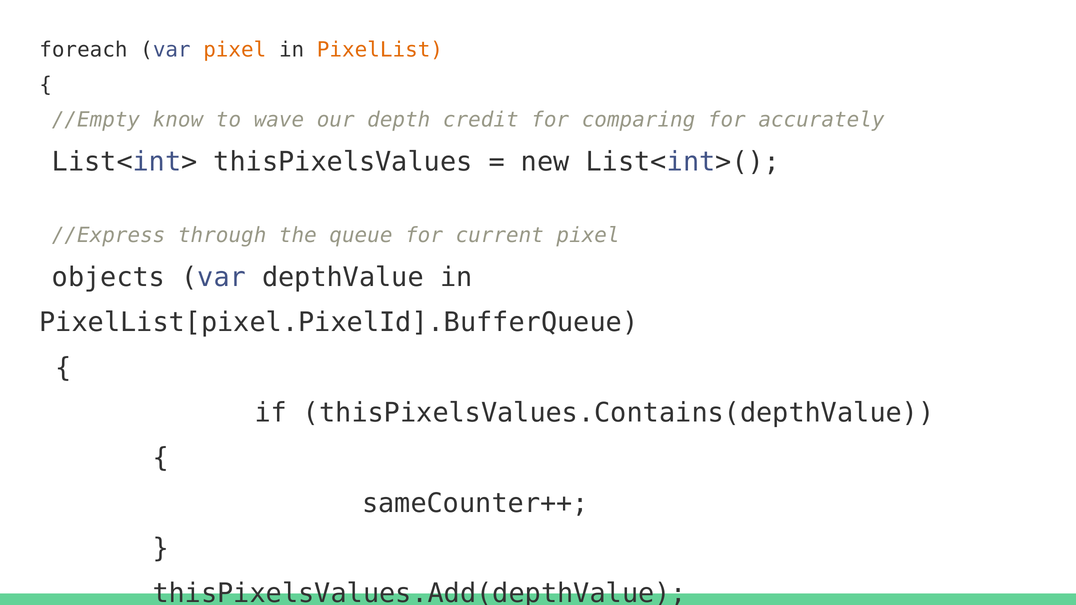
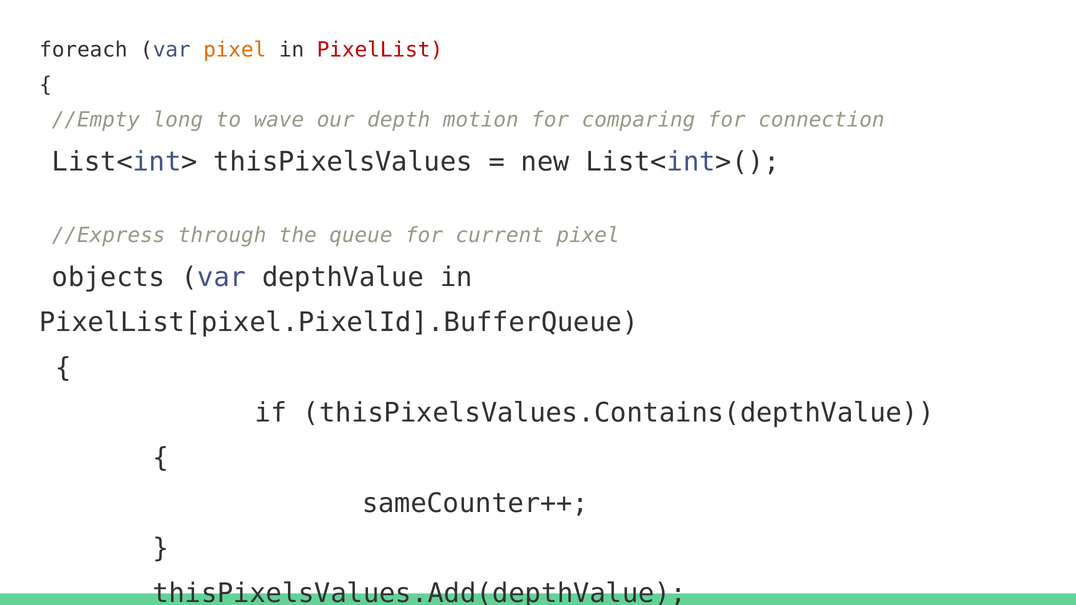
PixelList colour: orange -> red (380, 50)
know: know -> long (178, 120)
credit: credit -> motion (481, 120)
accurately: accurately -> connection (821, 120)
